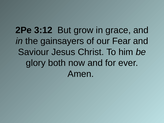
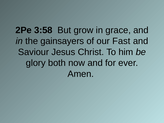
3:12: 3:12 -> 3:58 (43, 30)
Fear: Fear -> Fast (121, 41)
